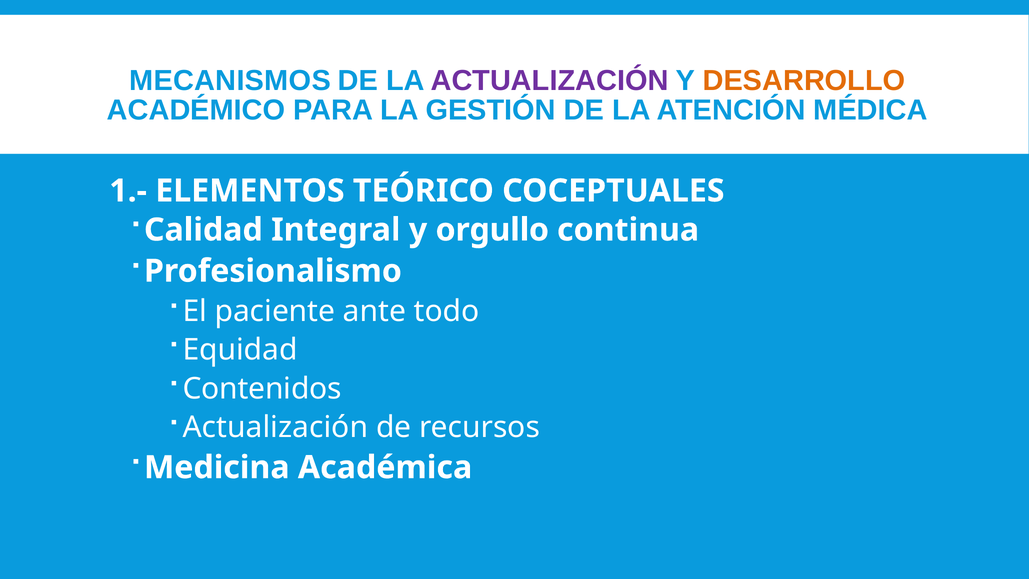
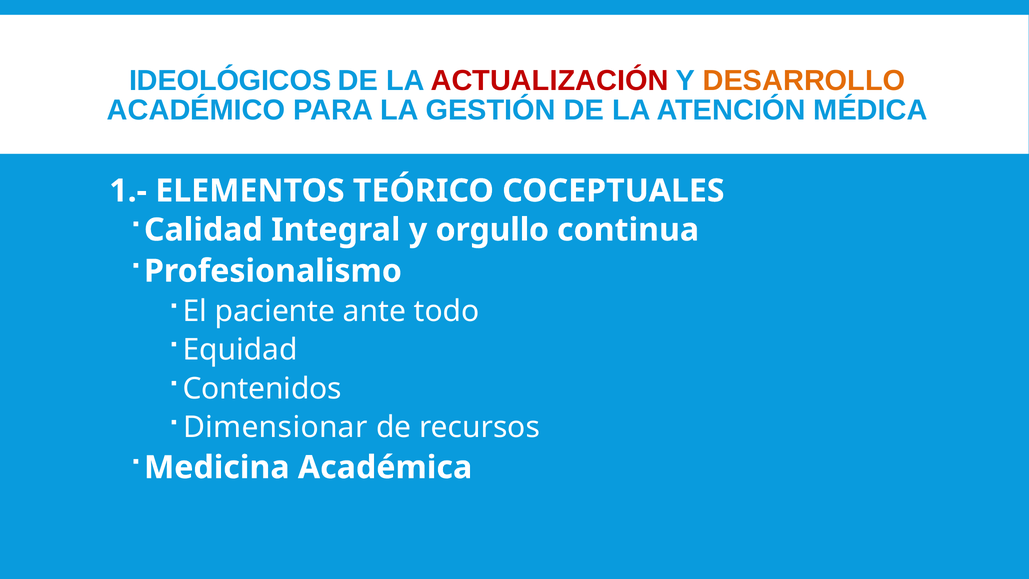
MECANISMOS: MECANISMOS -> IDEOLÓGICOS (230, 81)
ACTUALIZACIÓN colour: purple -> red (550, 81)
Actualización: Actualización -> Dimensionar (275, 427)
